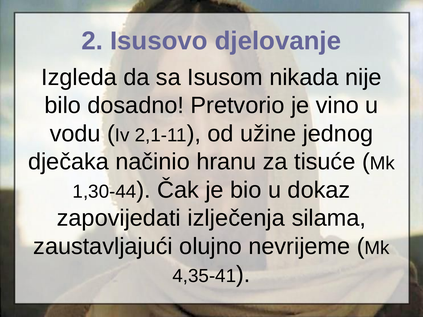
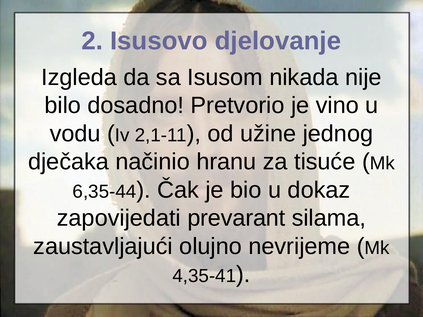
1,30-44: 1,30-44 -> 6,35-44 (105, 192)
izlječenja: izlječenja -> prevarant (236, 218)
